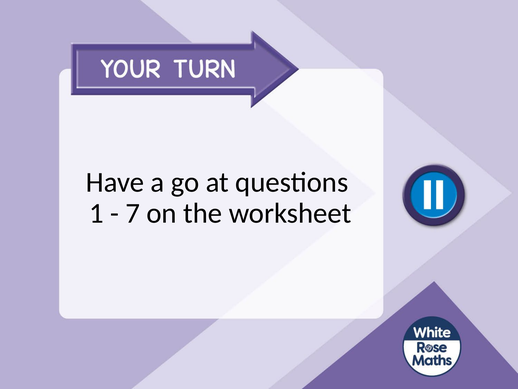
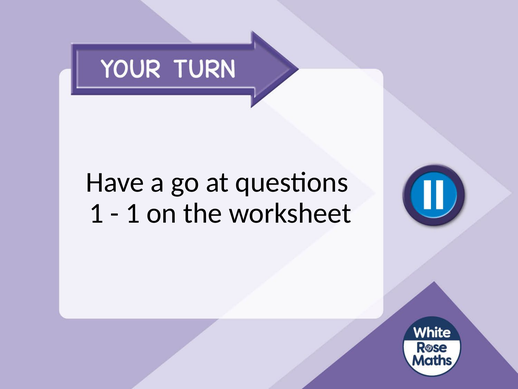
7: 7 -> 1 (133, 213)
